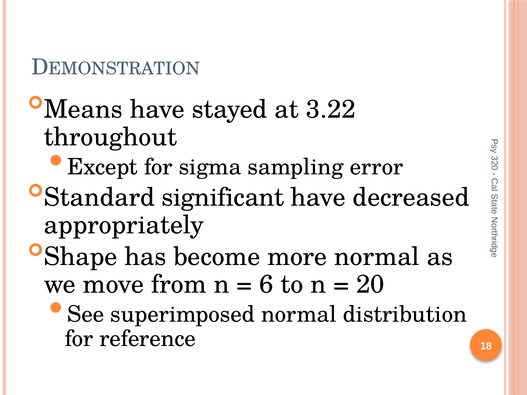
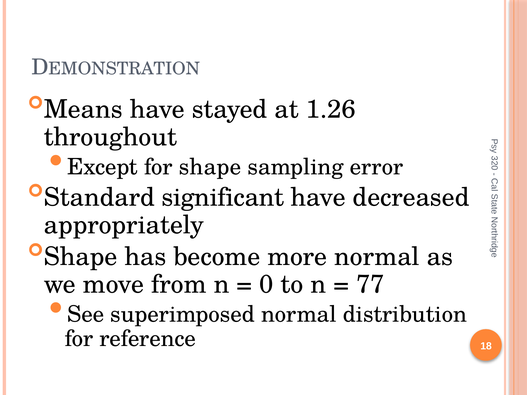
3.22: 3.22 -> 1.26 (331, 110)
for sigma: sigma -> shape (210, 167)
6: 6 -> 0 (266, 285)
20: 20 -> 77 (370, 285)
